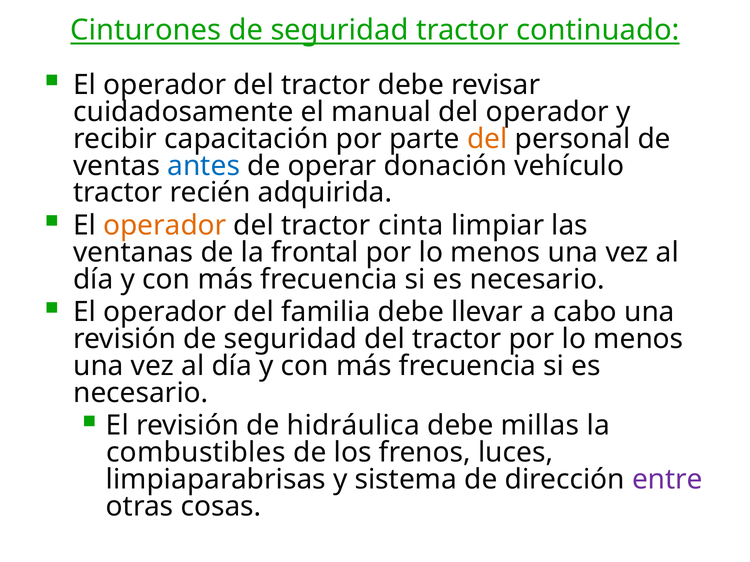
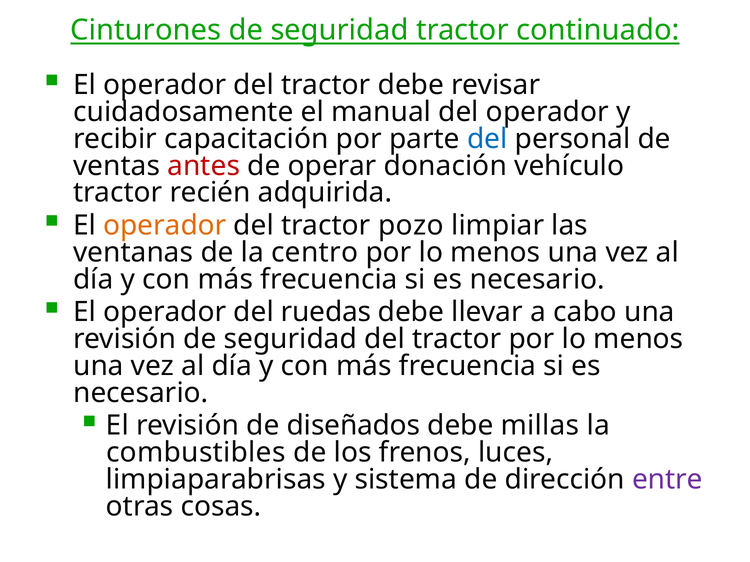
del colour: orange -> blue (487, 139)
antes colour: blue -> red (204, 166)
cinta: cinta -> pozo (411, 226)
frontal: frontal -> centro (315, 253)
familia: familia -> ruedas (326, 312)
hidráulica: hidráulica -> diseñados (354, 426)
